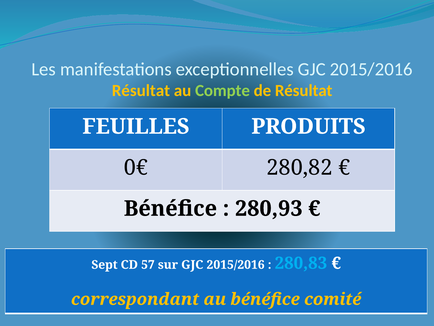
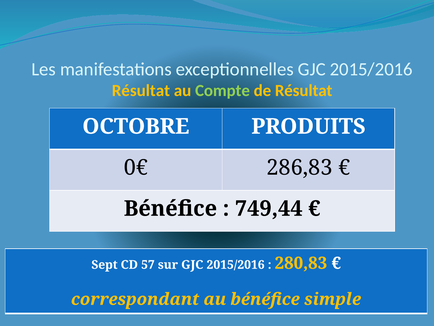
FEUILLES: FEUILLES -> OCTOBRE (136, 126)
280,82: 280,82 -> 286,83 (300, 167)
280,93: 280,93 -> 749,44 (269, 208)
280,83 colour: light blue -> yellow (301, 263)
comité: comité -> simple (333, 299)
